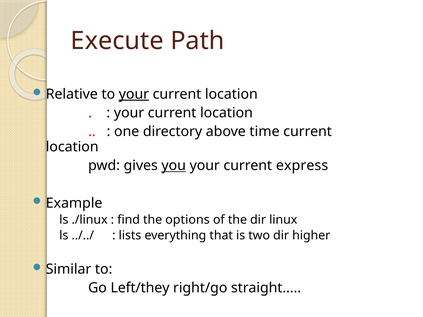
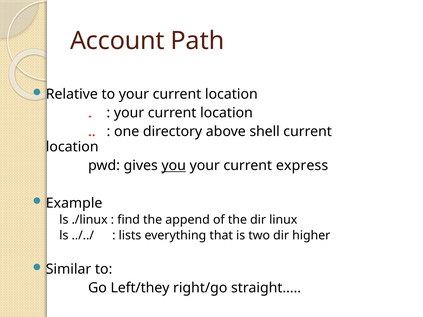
Execute: Execute -> Account (117, 41)
your underline: present -> none (134, 94)
time: time -> shell (265, 132)
options: options -> append (188, 220)
